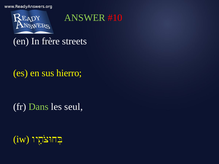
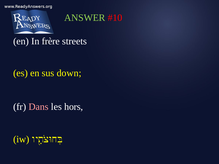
hierro: hierro -> down (69, 73)
Dans colour: light green -> pink (39, 107)
seul: seul -> hors (74, 107)
